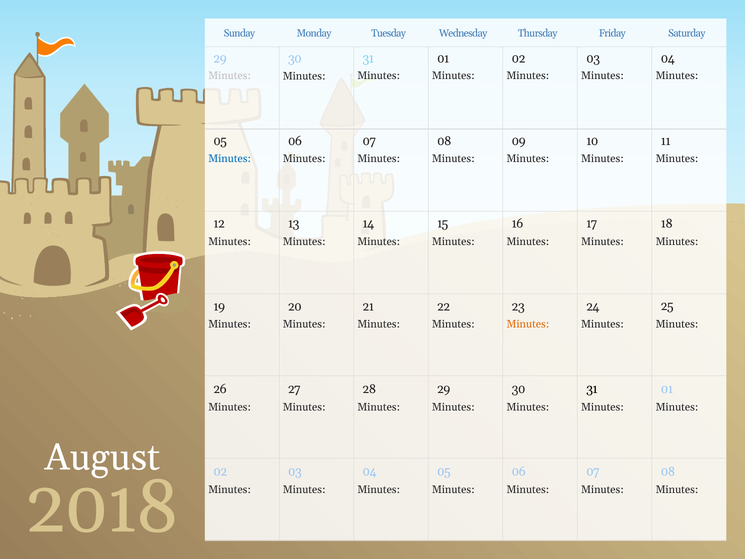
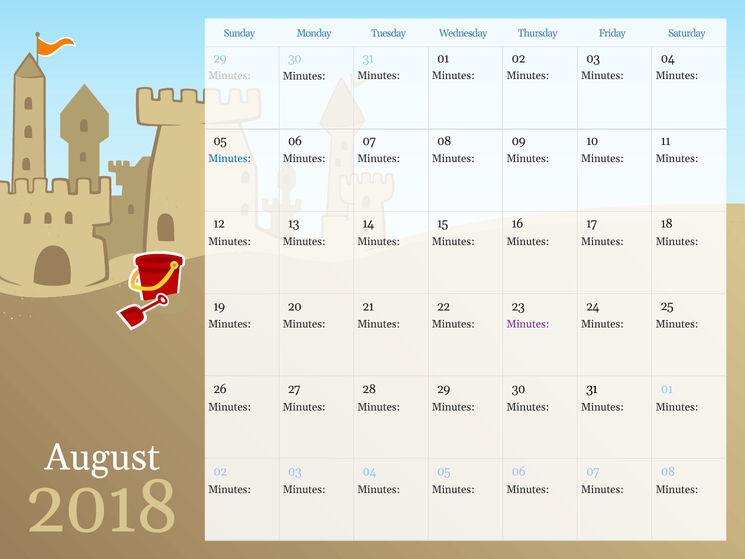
Minutes colour: orange -> purple (528, 324)
